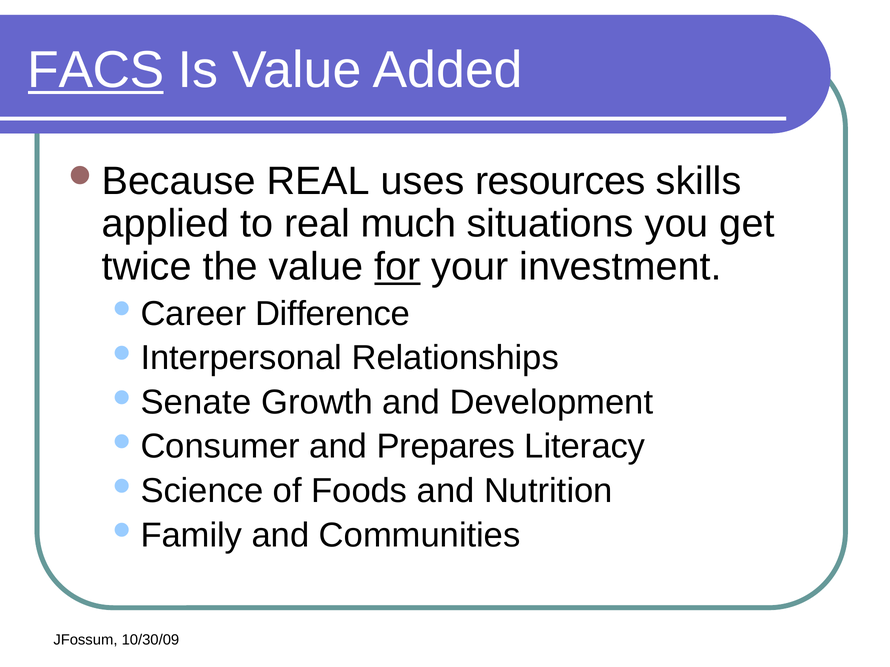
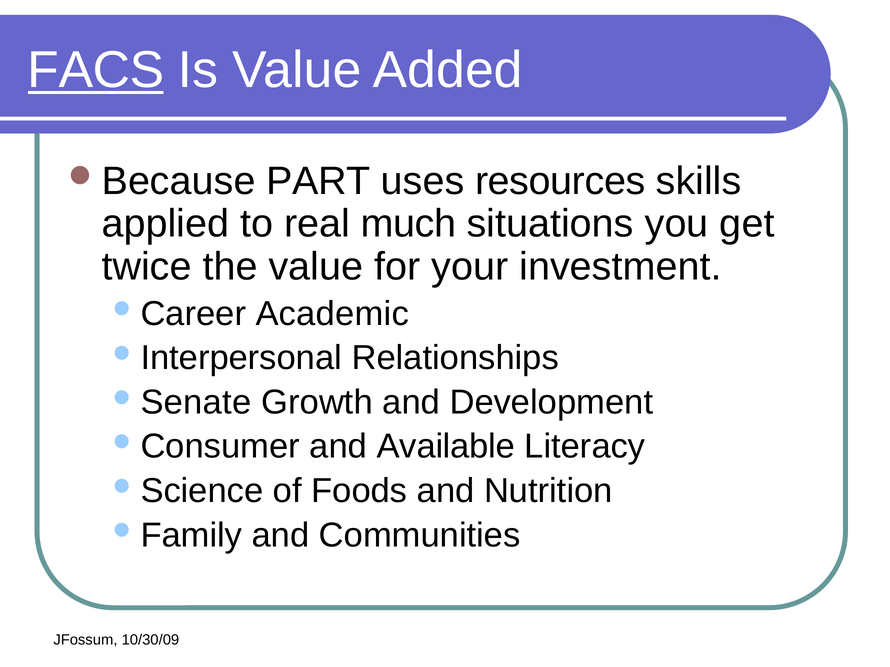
REAL: REAL -> PART (318, 181)
for underline: present -> none (397, 267)
Difference: Difference -> Academic (332, 314)
Prepares: Prepares -> Available (446, 447)
